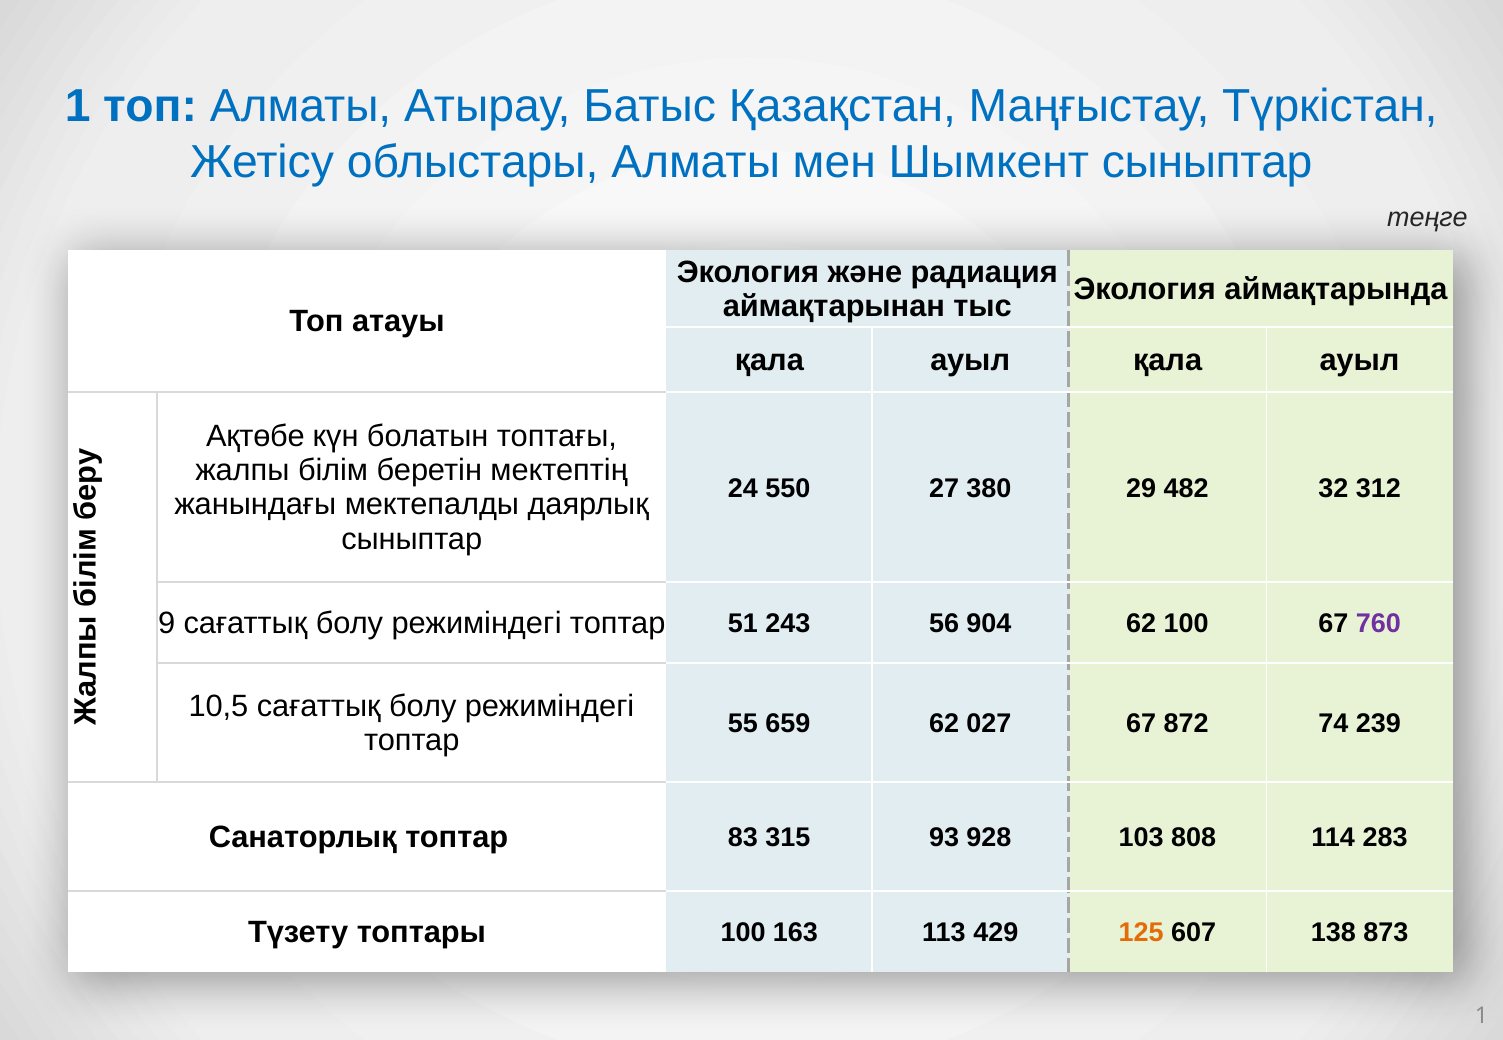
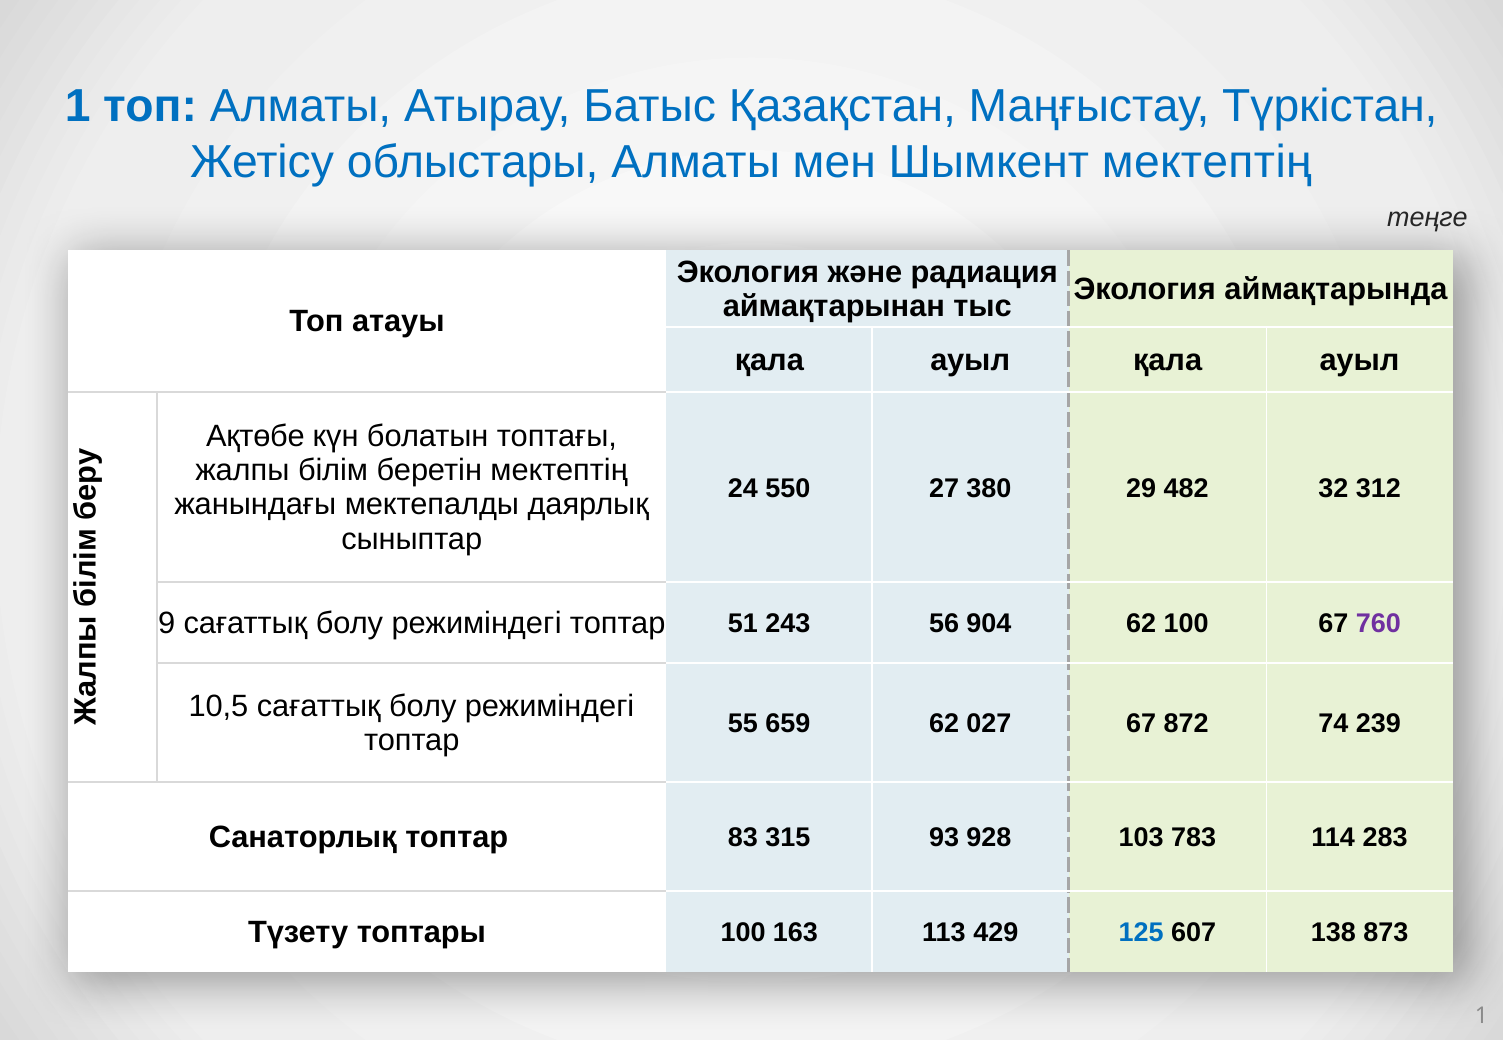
Шымкент сыныптар: сыныптар -> мектептің (1207, 162)
808: 808 -> 783 (1194, 838)
125 colour: orange -> blue (1141, 933)
